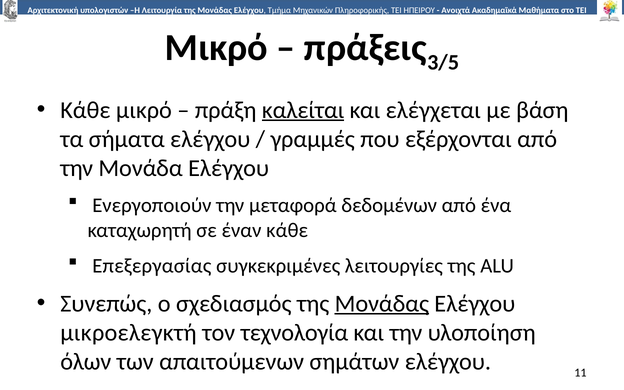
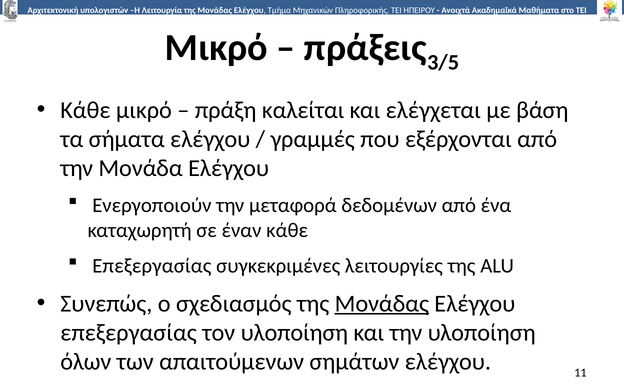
καλείται underline: present -> none (303, 110)
μικροελεγκτή: μικροελεγκτή -> επεξεργασίας (129, 333)
τον τεχνολογία: τεχνολογία -> υλοποίηση (294, 333)
